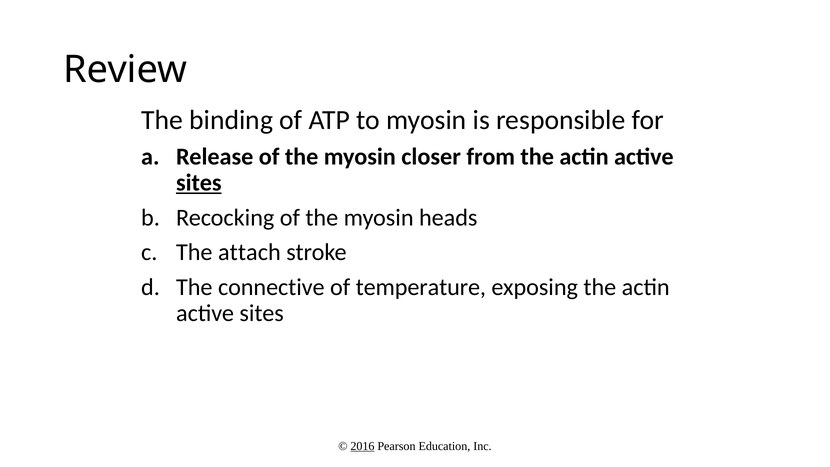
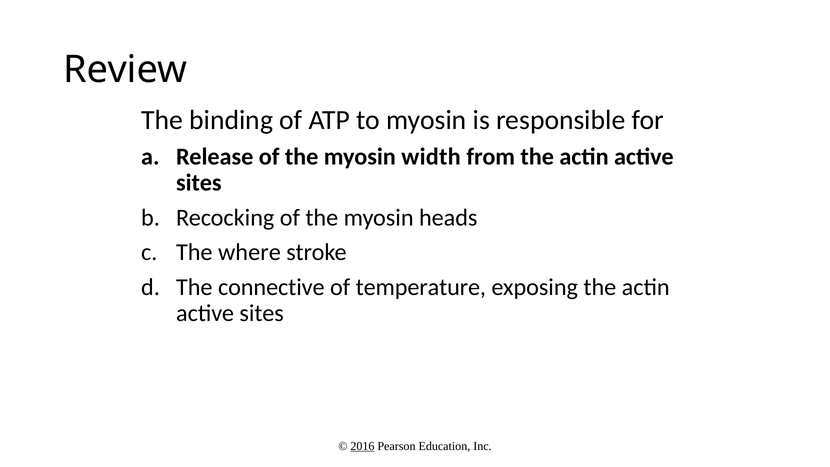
closer: closer -> width (431, 157)
sites underline: present -> none (199, 183)
attach: attach -> where (249, 252)
